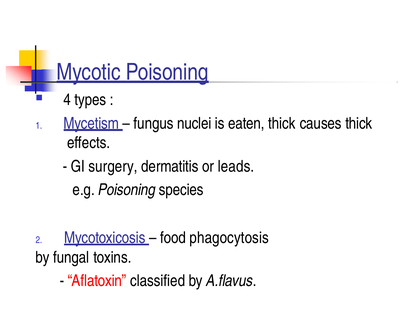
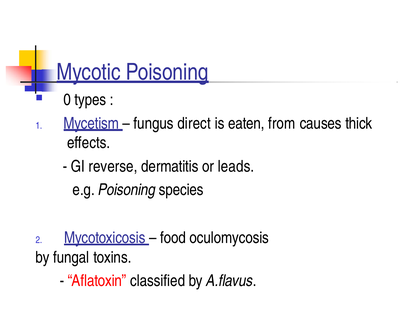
4: 4 -> 0 (67, 100)
nuclei: nuclei -> direct (194, 123)
eaten thick: thick -> from (282, 123)
surgery: surgery -> reverse (113, 166)
phagocytosis: phagocytosis -> oculomycosis (229, 238)
